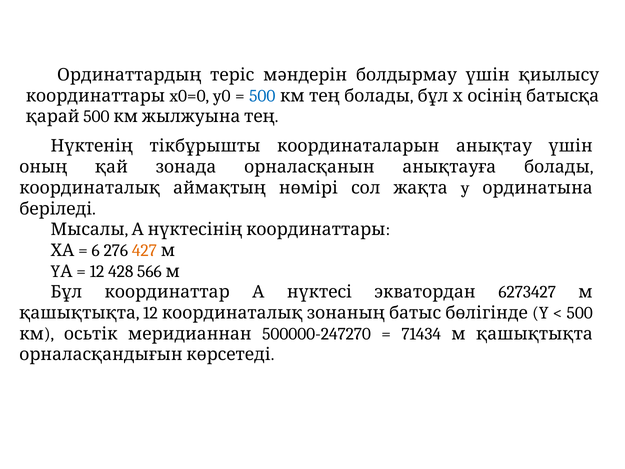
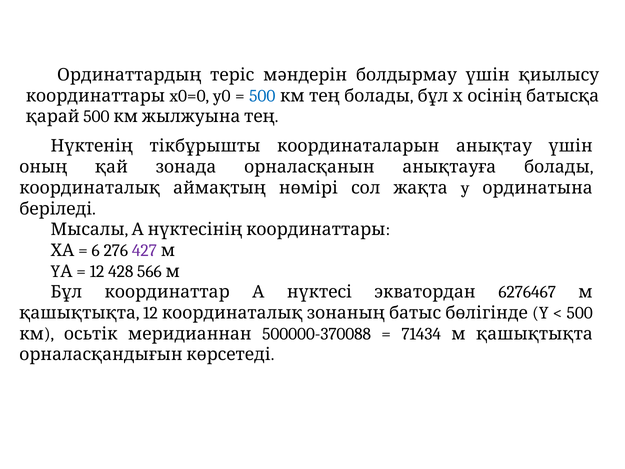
427 colour: orange -> purple (144, 250)
6273427: 6273427 -> 6276467 (527, 292)
500000-247270: 500000-247270 -> 500000-370088 (317, 334)
